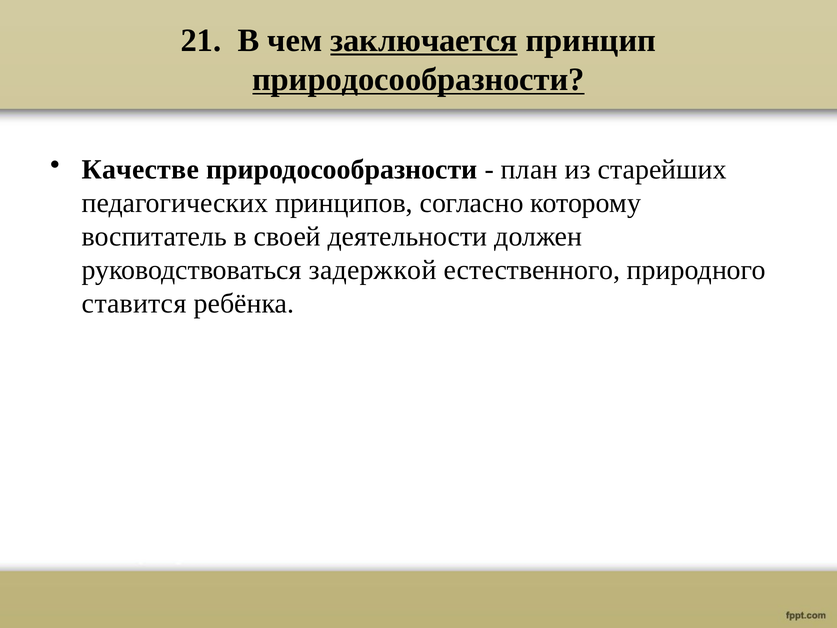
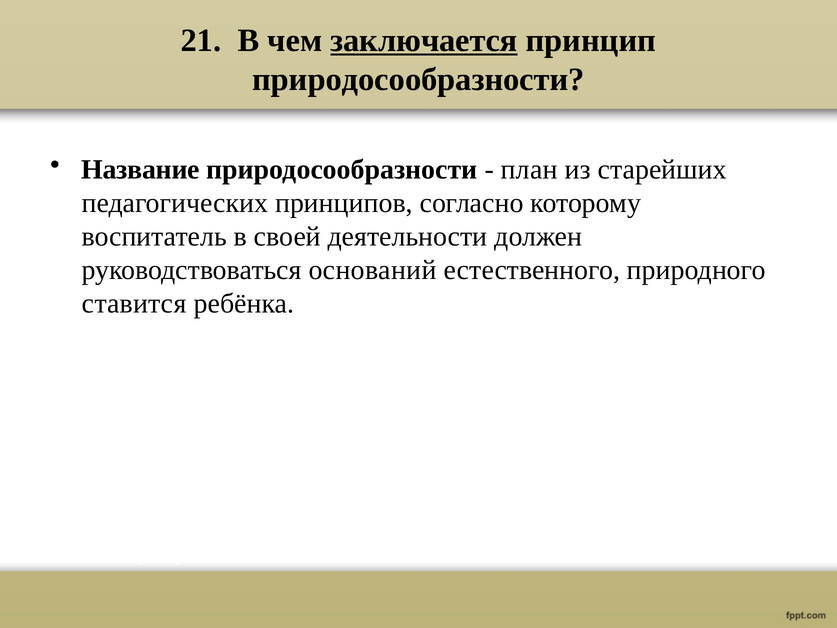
природосообразности underline: present -> none (418, 80)
Качестве: Качестве -> Название (141, 169)
задержкой: задержкой -> оснований (373, 270)
